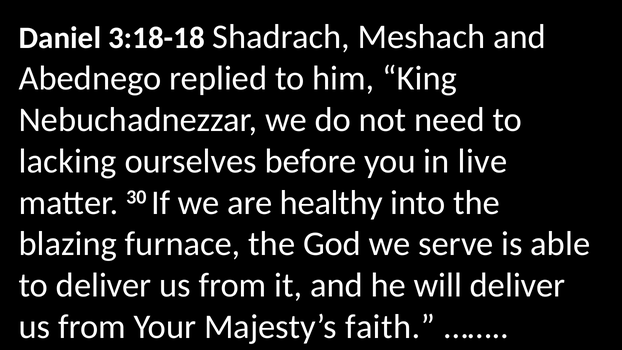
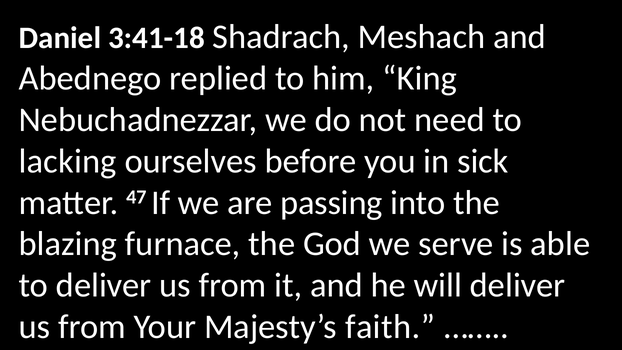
3:18-18: 3:18-18 -> 3:41-18 (157, 38)
live: live -> sick (483, 161)
30: 30 -> 47 (136, 197)
healthy: healthy -> passing (331, 203)
